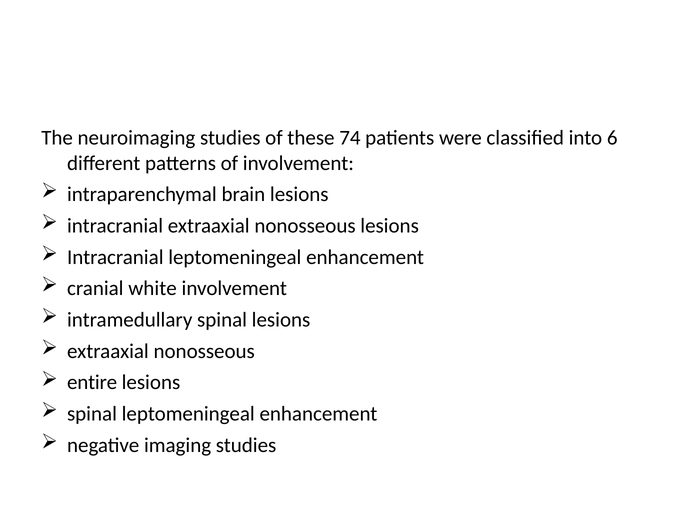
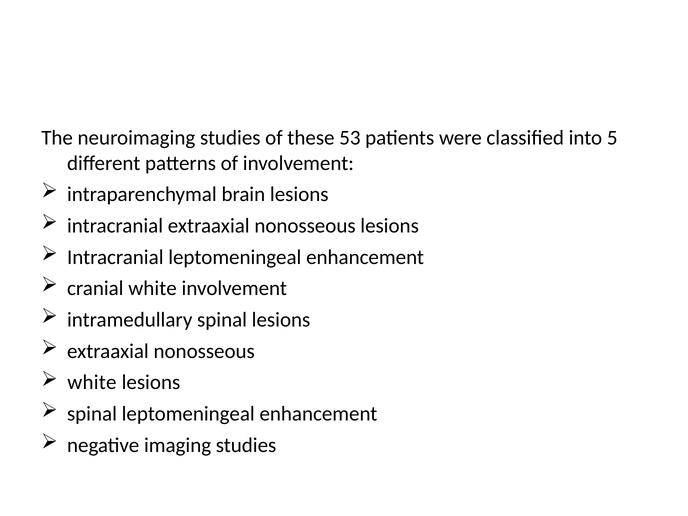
74: 74 -> 53 (350, 138)
6: 6 -> 5 (612, 138)
entire: entire -> white (92, 383)
